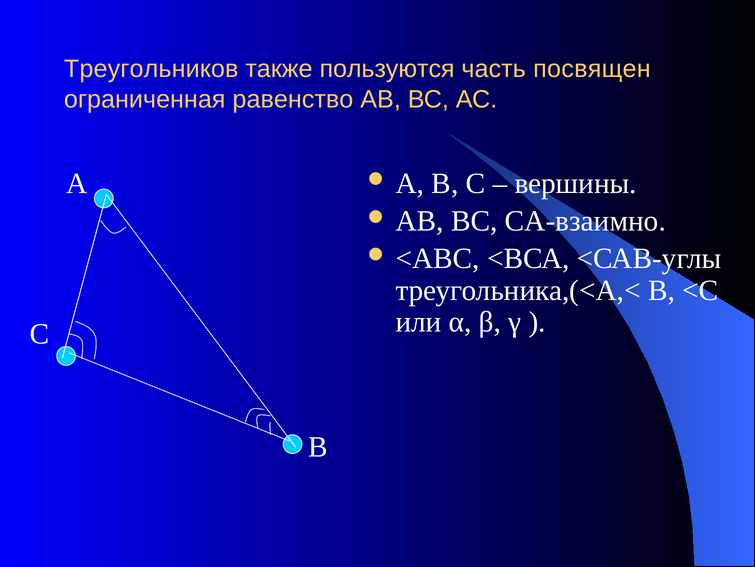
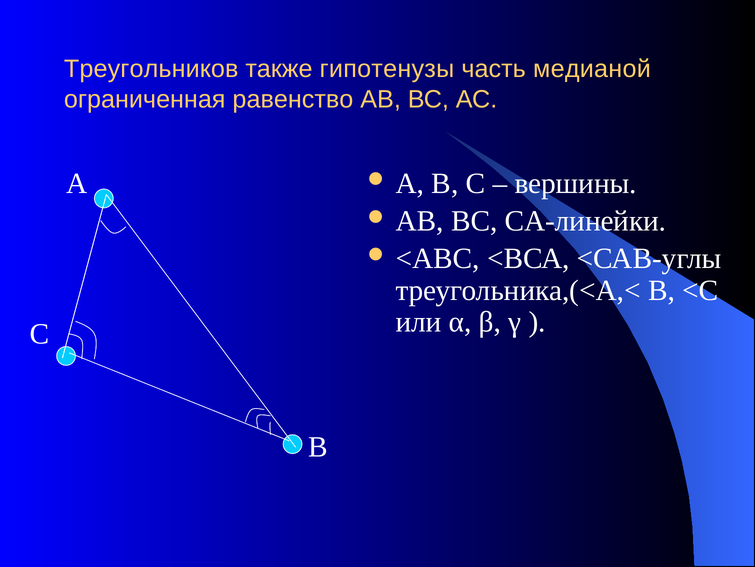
пользуются: пользуются -> гипотенузы (387, 69)
посвящен: посвящен -> медианой (592, 69)
СА-взаимно: СА-взаимно -> СА-линейки (585, 221)
